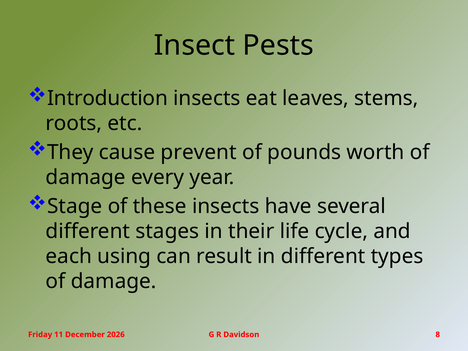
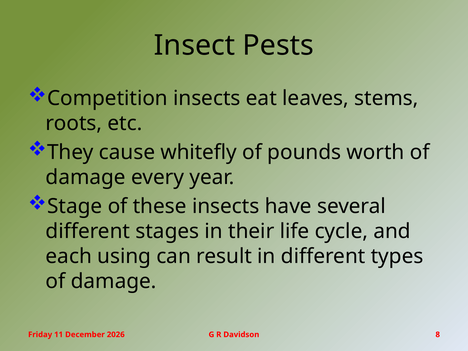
Introduction: Introduction -> Competition (107, 98)
prevent: prevent -> whitefly (199, 152)
